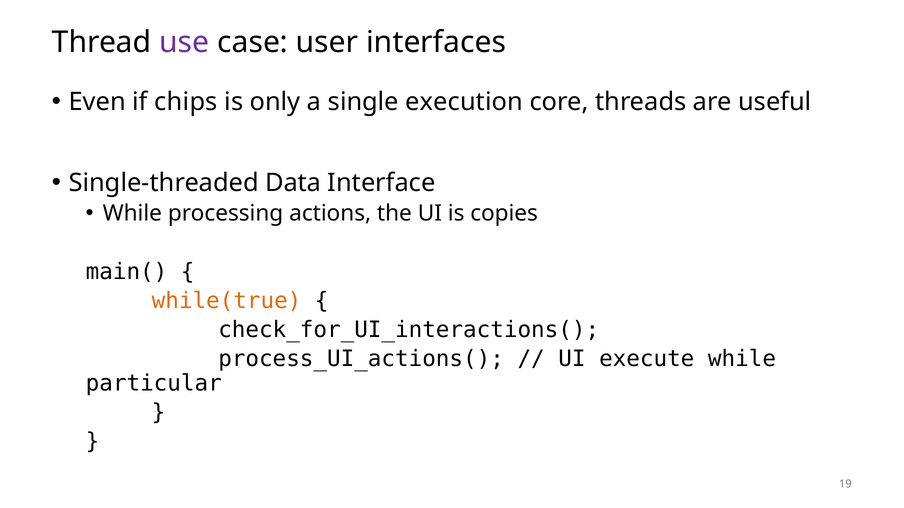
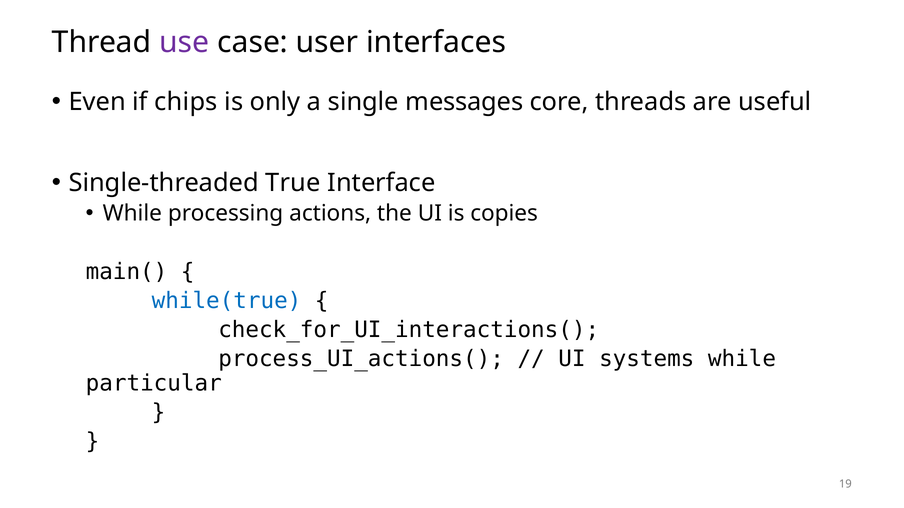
execution: execution -> messages (464, 102)
Data: Data -> True (293, 183)
while(true colour: orange -> blue (227, 301)
execute: execute -> systems (647, 359)
